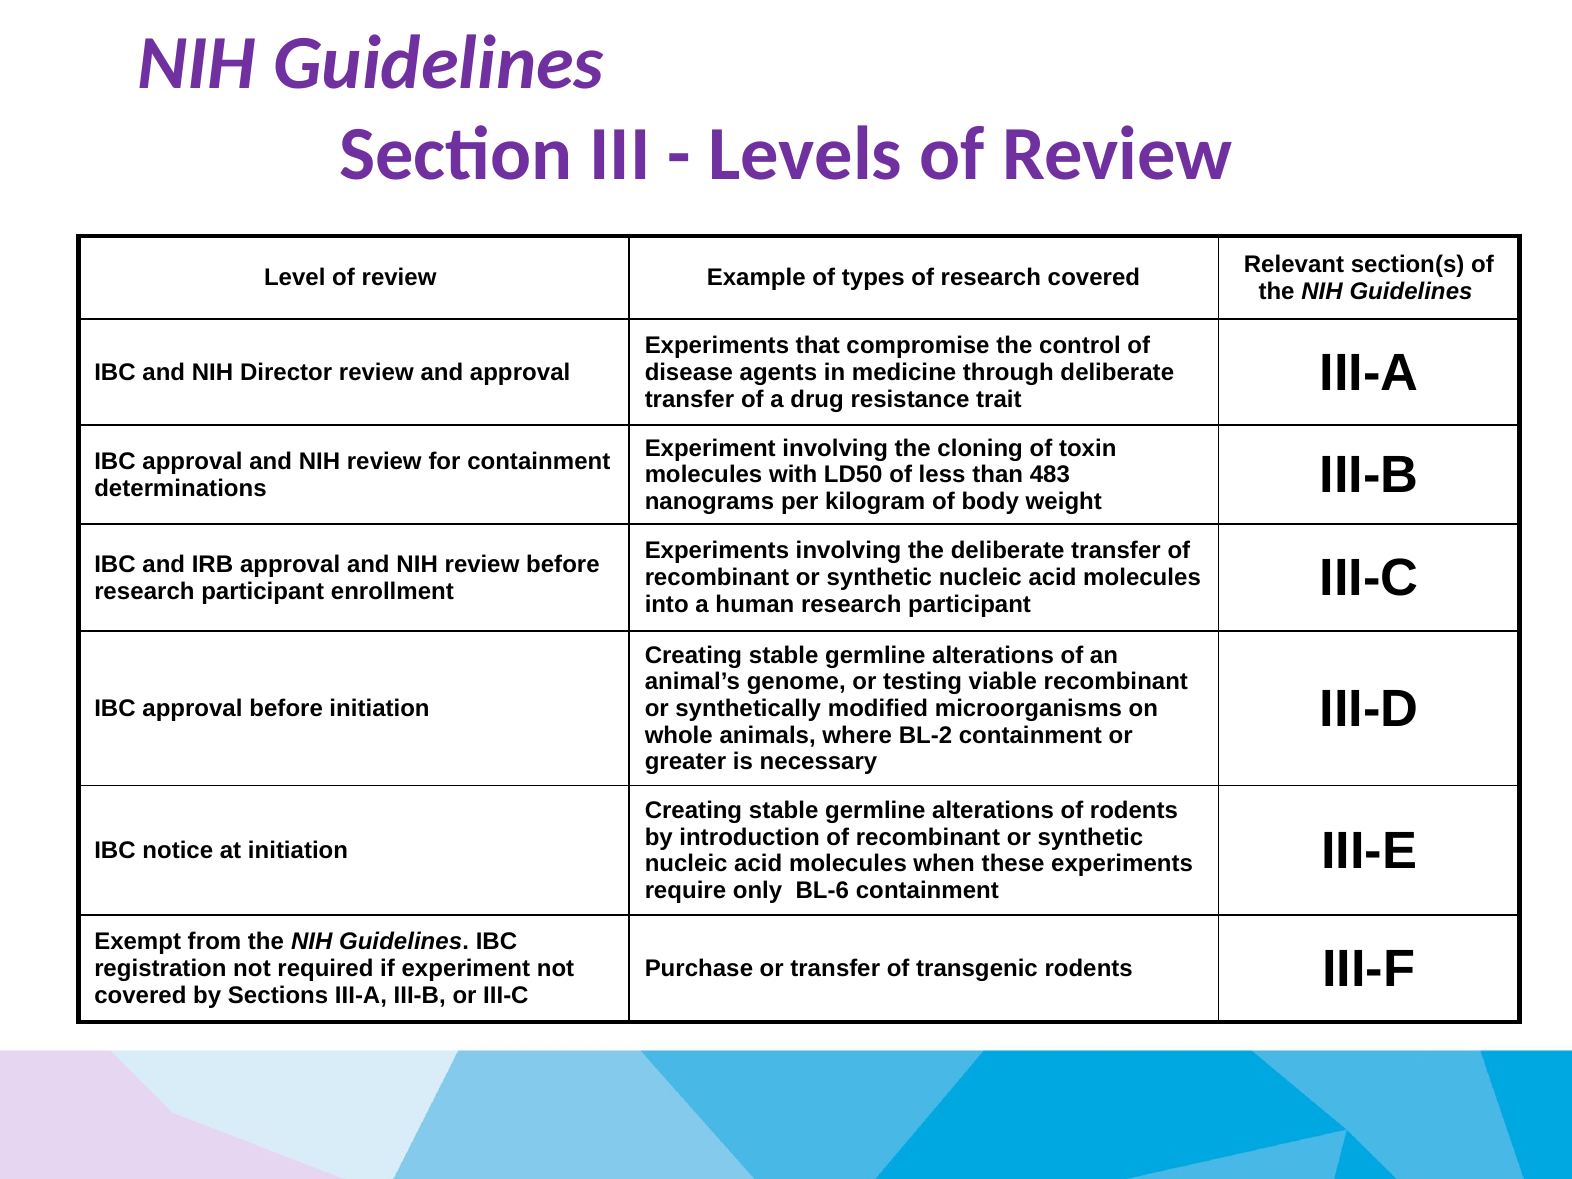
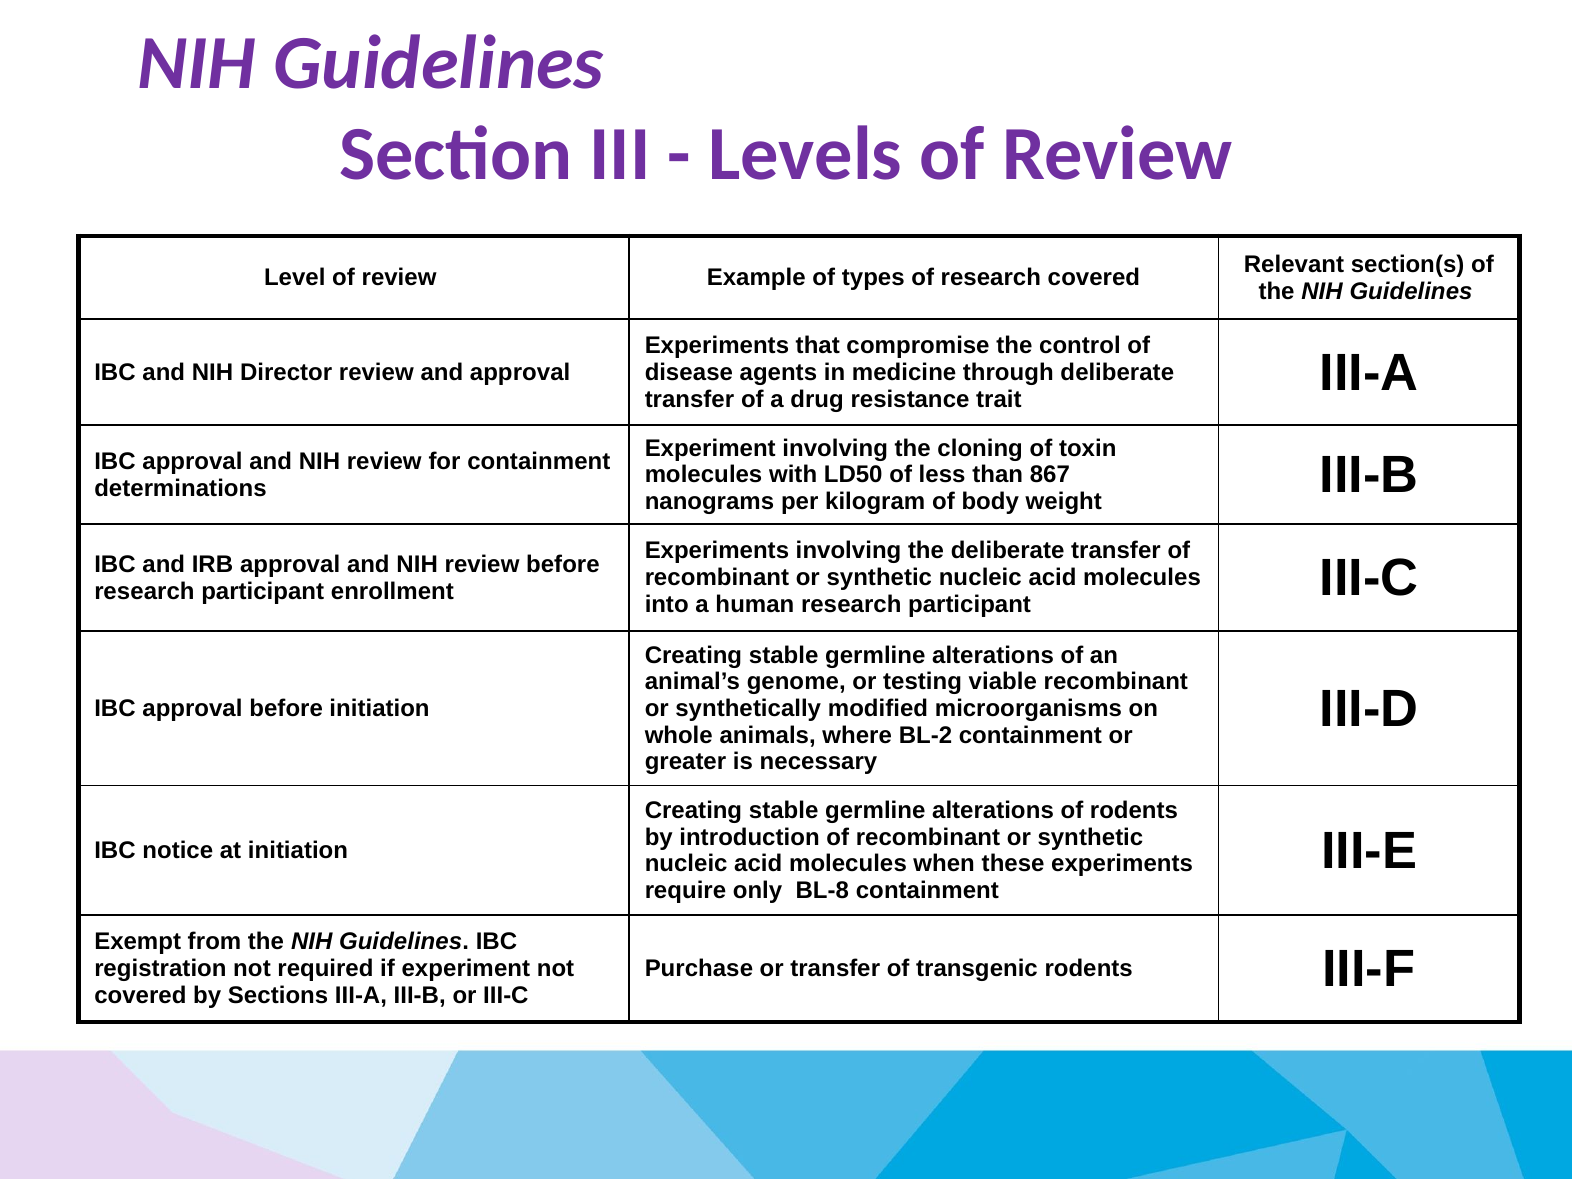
483: 483 -> 867 (1050, 475)
BL-6: BL-6 -> BL-8 (822, 891)
